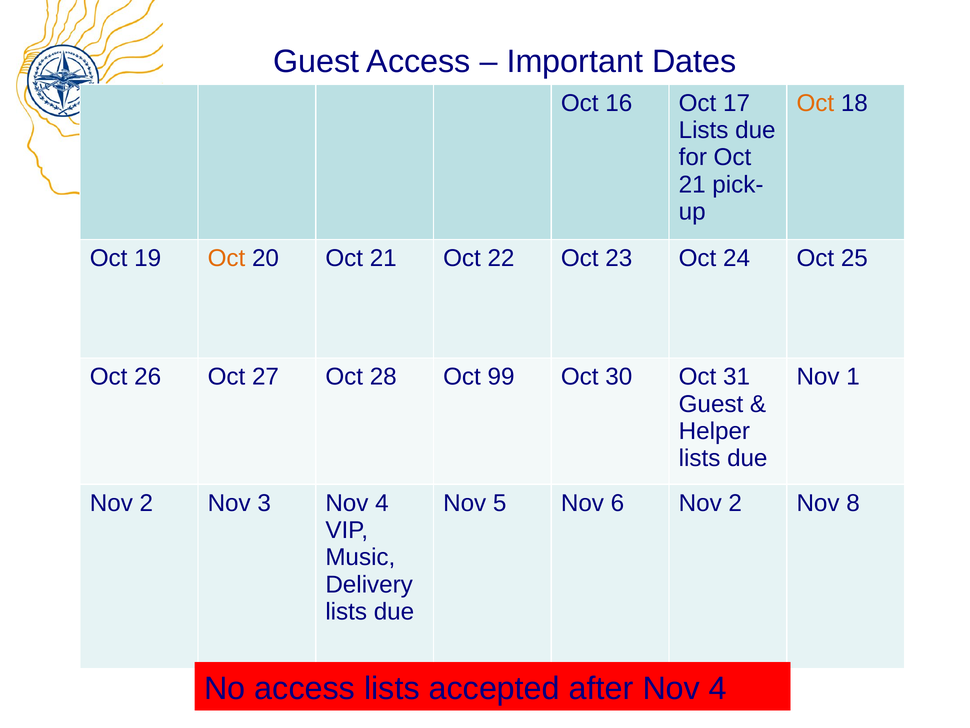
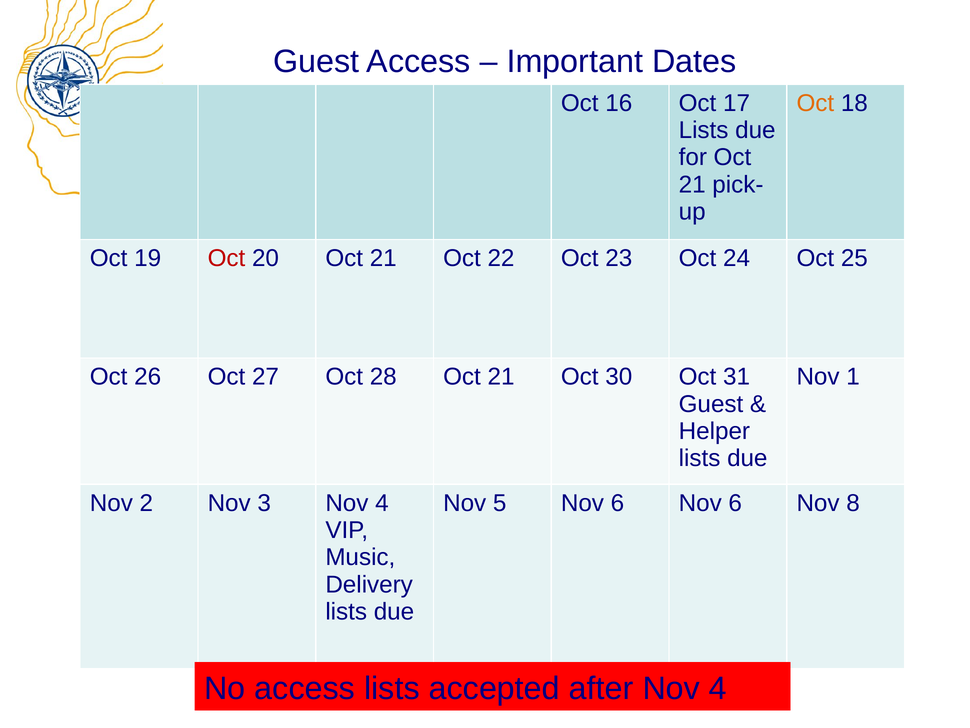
Oct colour: orange -> red (226, 258)
28 Oct 99: 99 -> 21 (501, 377)
6 Nov 2: 2 -> 6 (735, 503)
